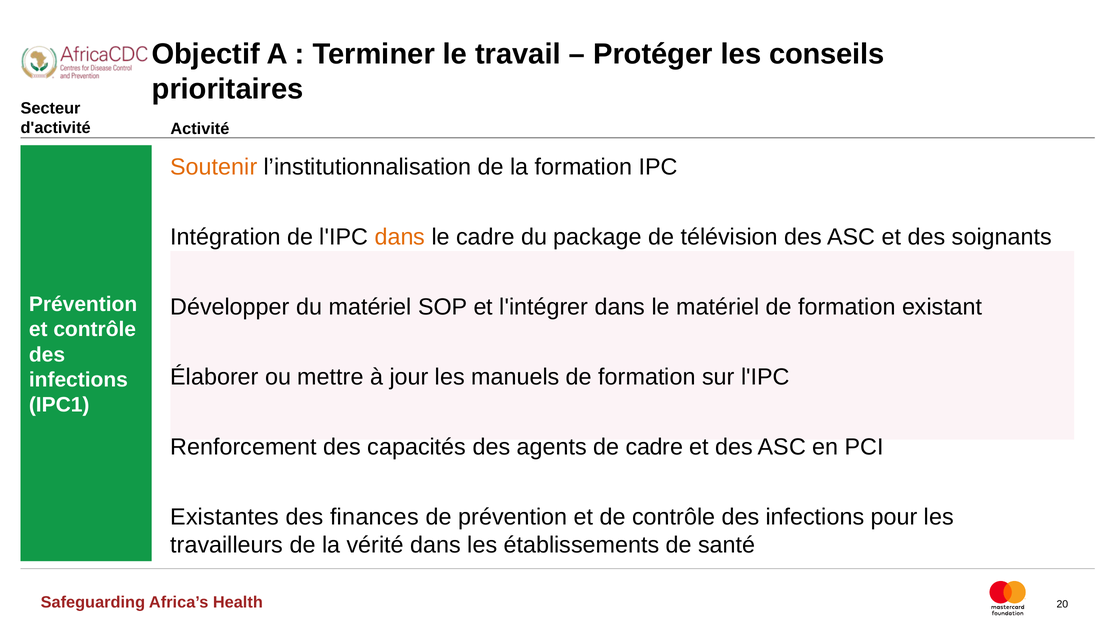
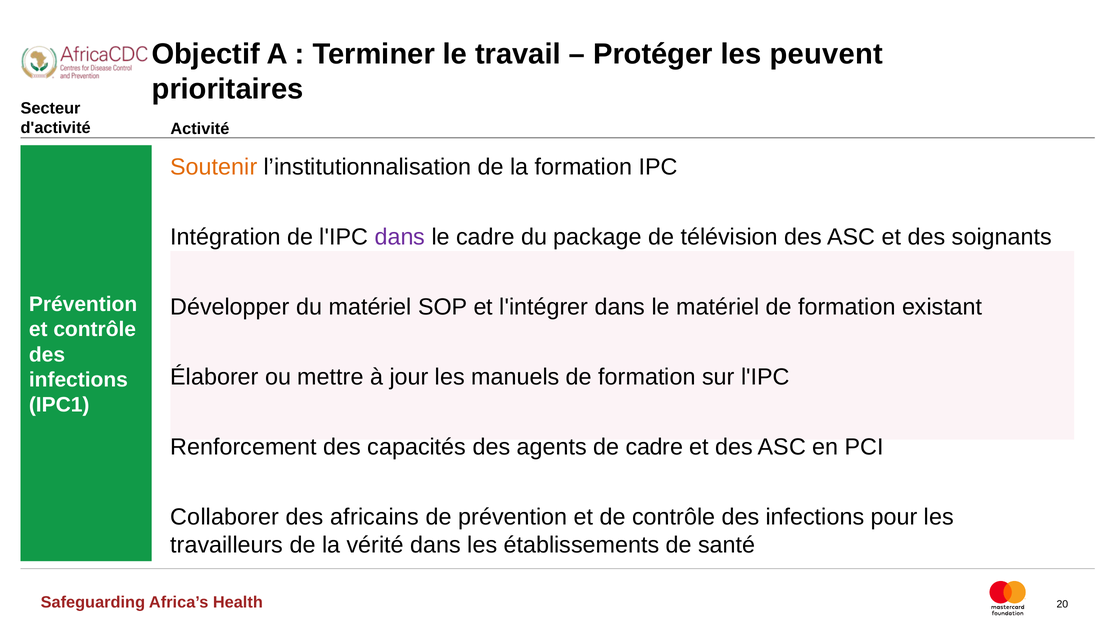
conseils: conseils -> peuvent (826, 54)
dans colour: orange -> purple (400, 237)
Existantes: Existantes -> Collaborer (225, 517)
finances: finances -> africains (375, 517)
